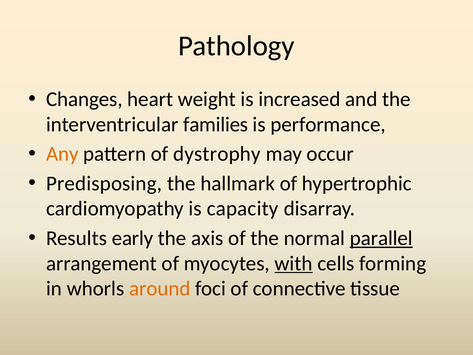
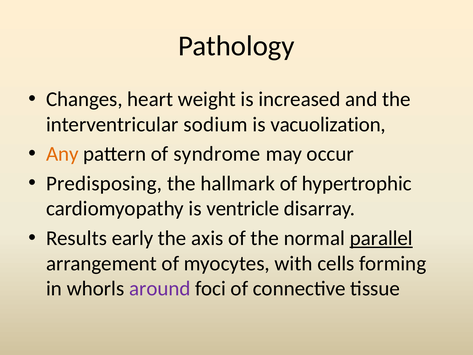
families: families -> sodium (215, 124)
performance: performance -> vacuolization (328, 124)
dystrophy: dystrophy -> syndrome (217, 154)
capacity: capacity -> ventricle (243, 209)
with underline: present -> none (294, 263)
around colour: orange -> purple (160, 288)
